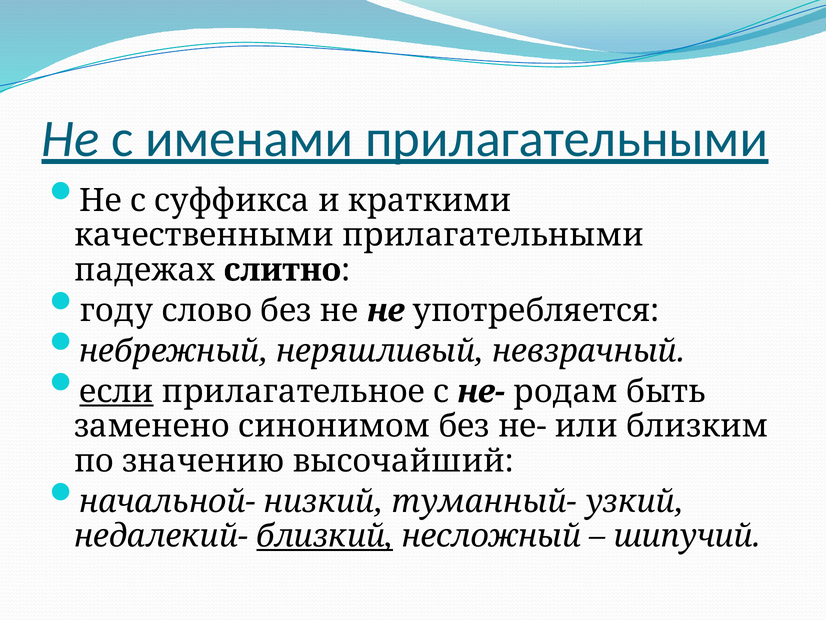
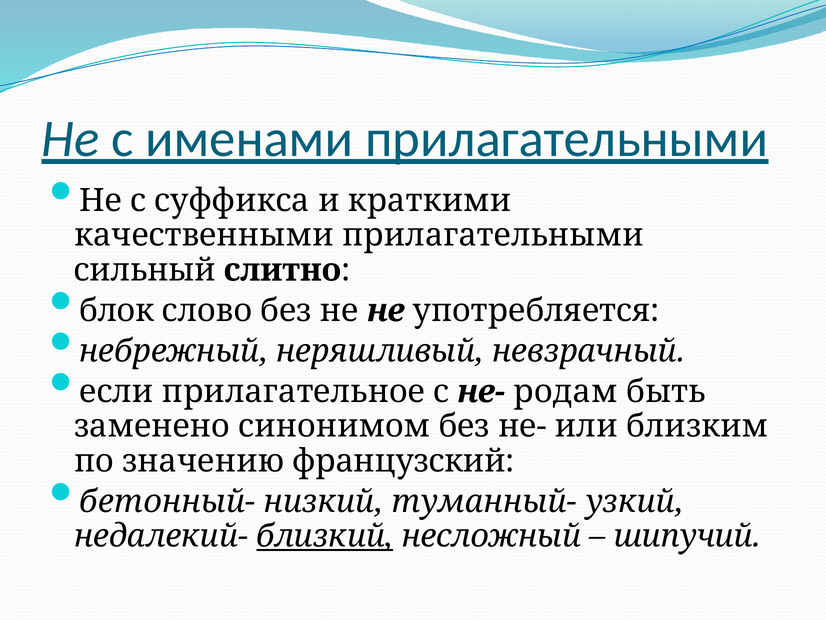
падежах: падежах -> сильный (145, 270)
году: году -> блок (117, 310)
если underline: present -> none (117, 391)
высочайший: высочайший -> французский (404, 461)
начальной-: начальной- -> бетонный- (167, 501)
